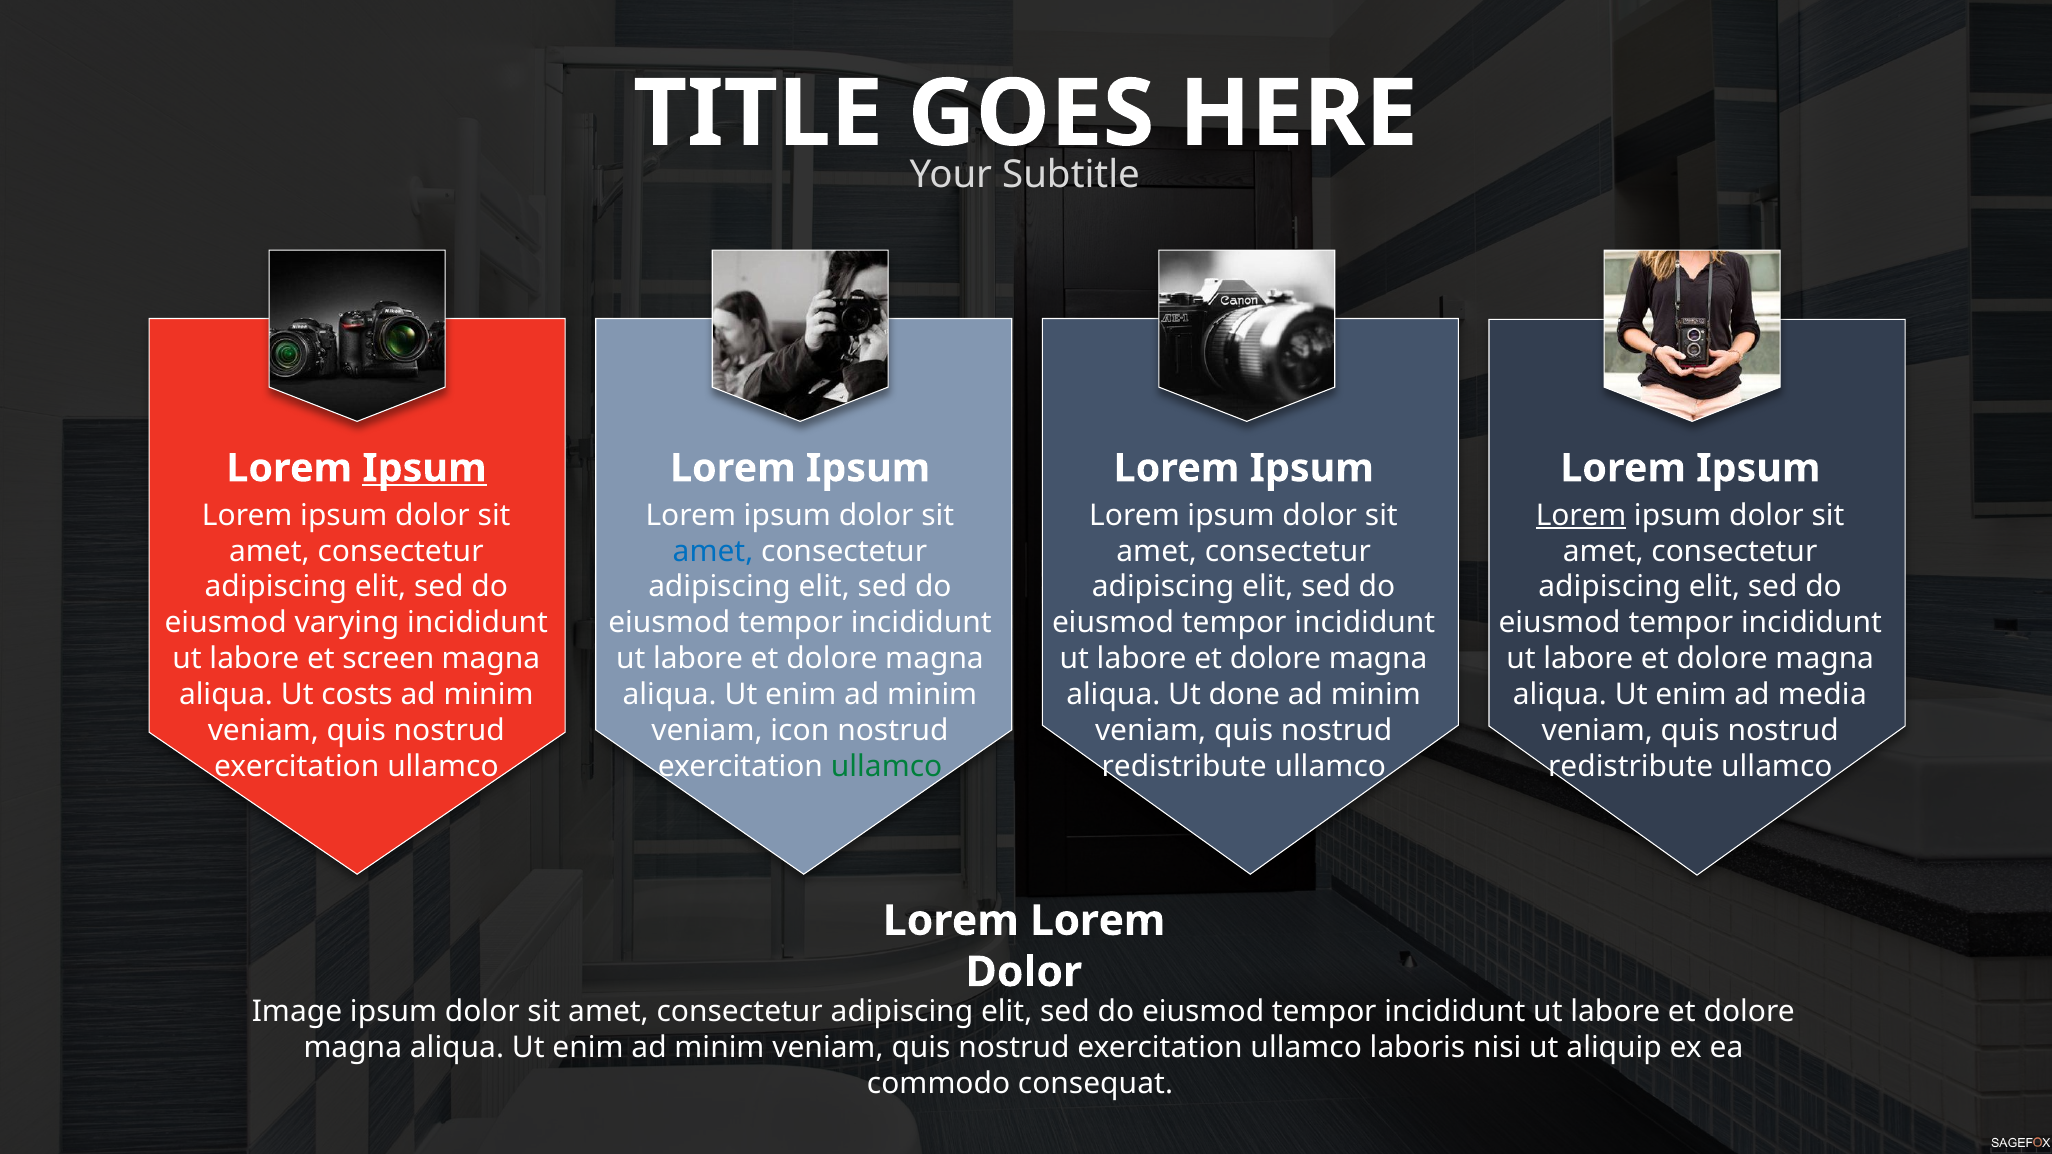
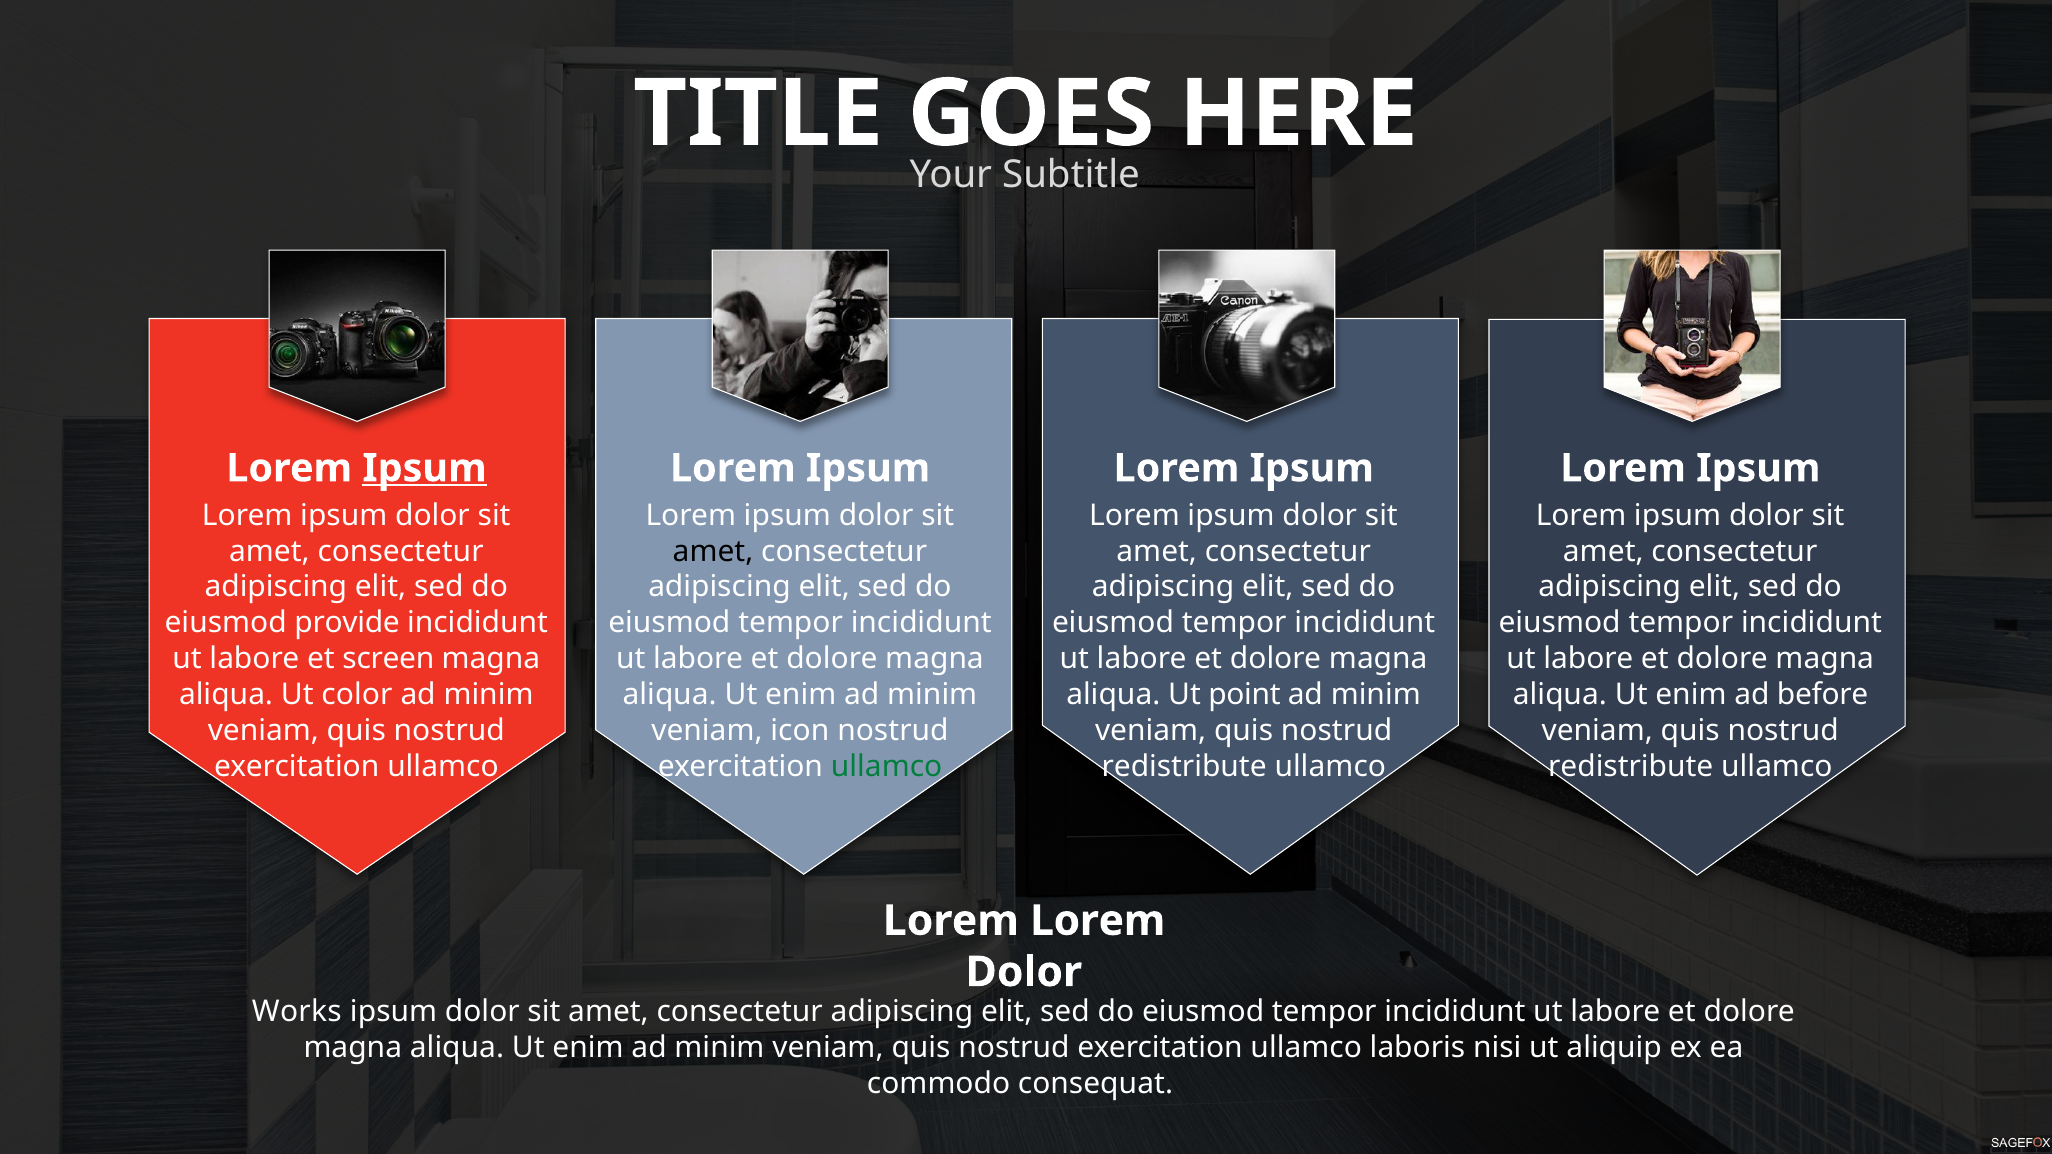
Lorem underline: present -> none (1581, 515)
amet colour: blue -> black (713, 551)
varying: varying -> provide (347, 623)
costs: costs -> color (357, 695)
done: done -> point (1244, 695)
media: media -> before (1823, 695)
Image: Image -> Works (297, 1012)
